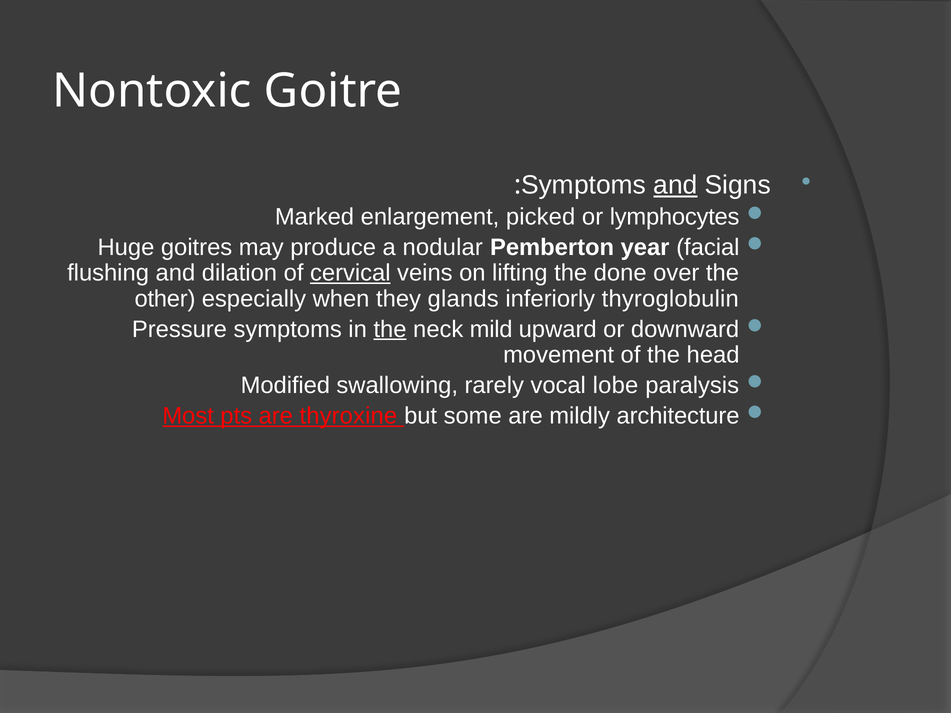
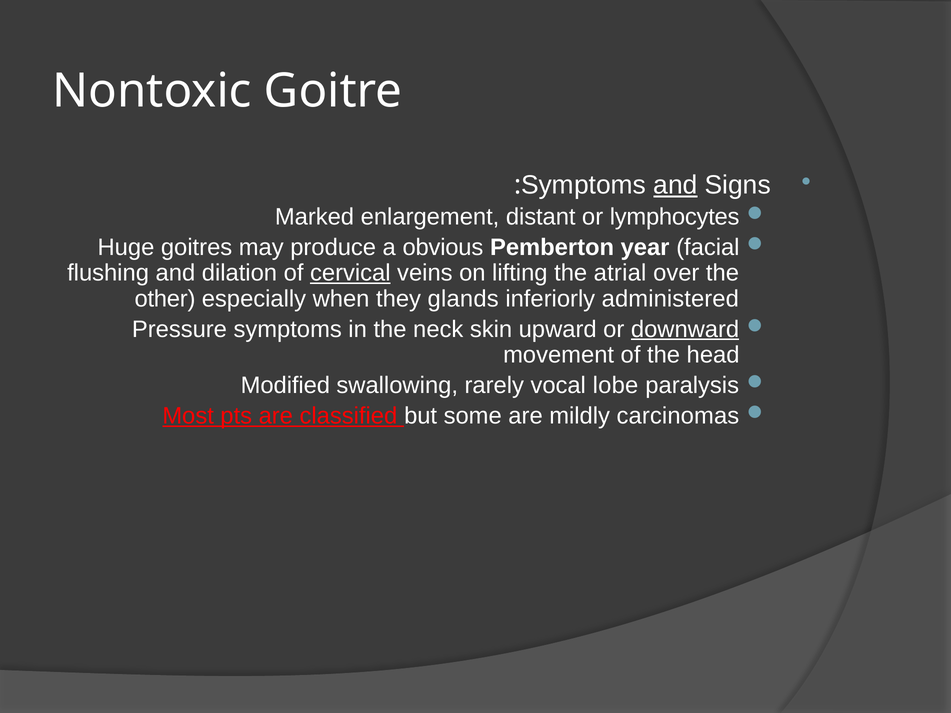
picked: picked -> distant (541, 217)
nodular: nodular -> obvious (443, 248)
done: done -> atrial (620, 273)
thyroglobulin: thyroglobulin -> administered (670, 299)
the underline: present -> none (390, 329)
mild: mild -> skin (491, 329)
downward underline: none -> present (685, 329)
thyroxine: thyroxine -> classified (348, 416)
architecture: architecture -> carcinomas (678, 416)
